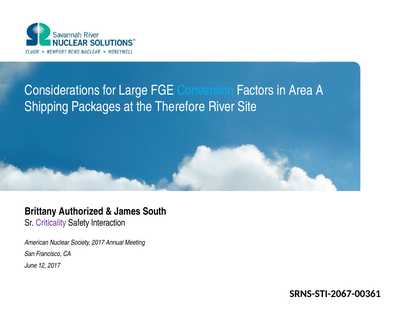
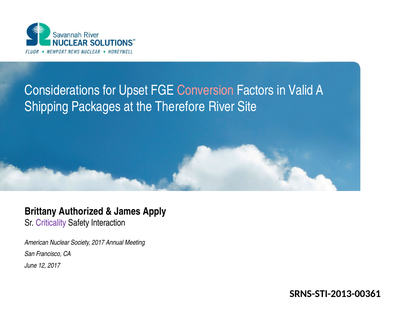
Large: Large -> Upset (133, 90)
Conversion colour: light blue -> pink (205, 90)
Area: Area -> Valid (301, 90)
South: South -> Apply (154, 211)
SRNS-STI-2067-00361: SRNS-STI-2067-00361 -> SRNS-STI-2013-00361 (335, 294)
